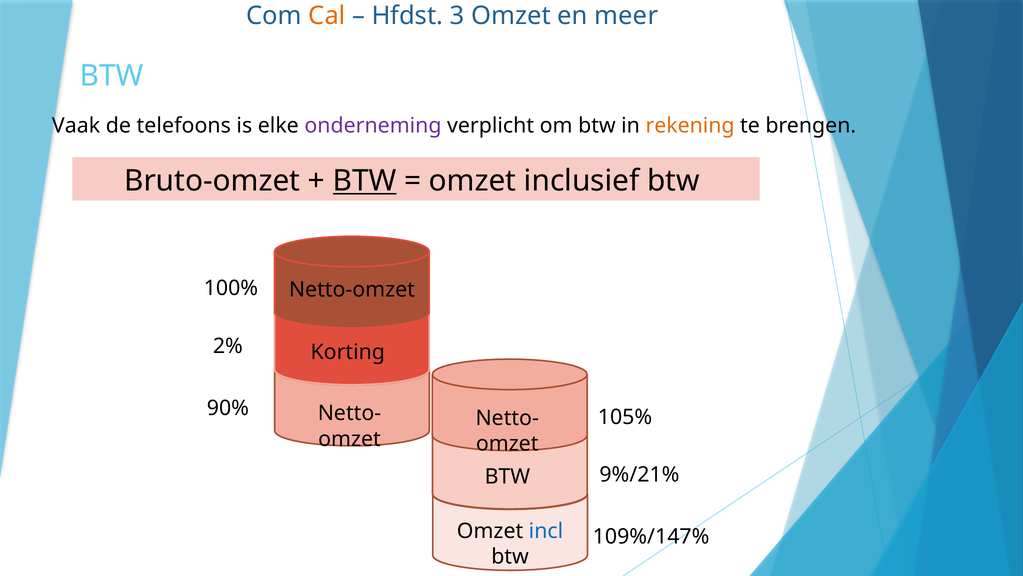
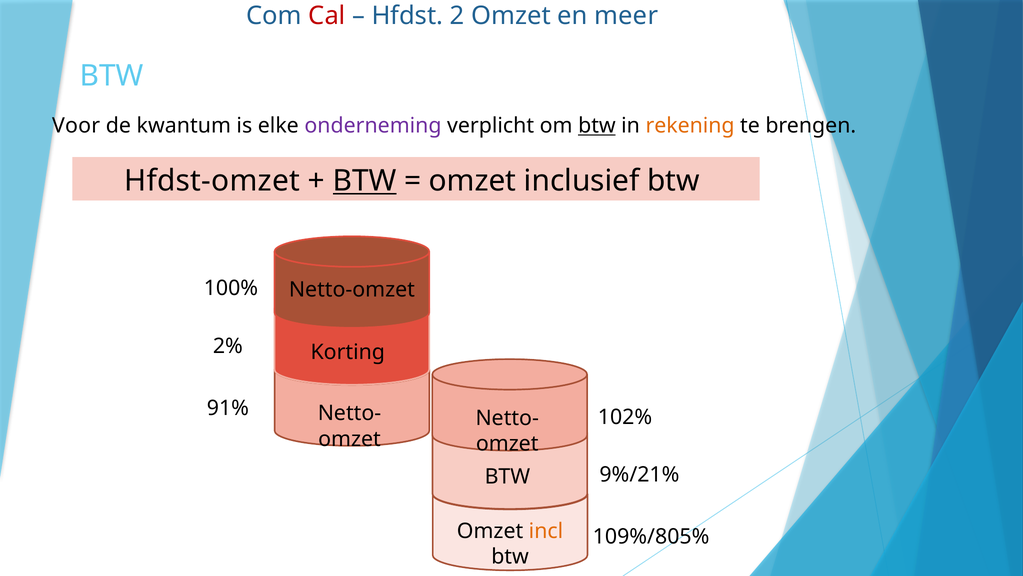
Cal colour: orange -> red (327, 16)
3: 3 -> 2 (457, 16)
Vaak: Vaak -> Voor (76, 126)
telefoons: telefoons -> kwantum (184, 126)
btw underline: none -> present (597, 126)
Bruto-omzet: Bruto-omzet -> Hfdst-omzet (212, 181)
90%: 90% -> 91% (228, 408)
105%: 105% -> 102% (625, 417)
incl colour: blue -> orange (546, 531)
109%/147%: 109%/147% -> 109%/805% (651, 536)
